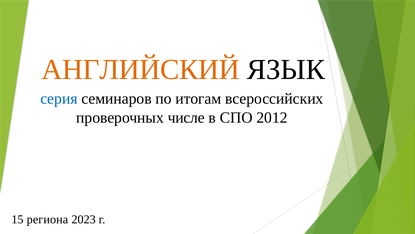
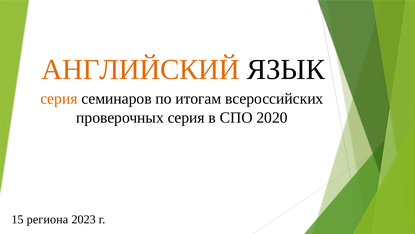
серия colour: blue -> orange (59, 99)
проверочных числе: числе -> серия (186, 117)
2012: 2012 -> 2020 (272, 117)
